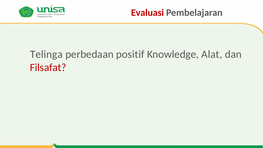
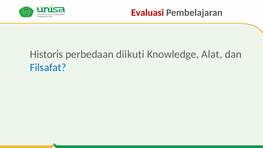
Telinga: Telinga -> Historis (46, 54)
positif: positif -> diikuti (130, 54)
Filsafat colour: red -> blue (48, 67)
